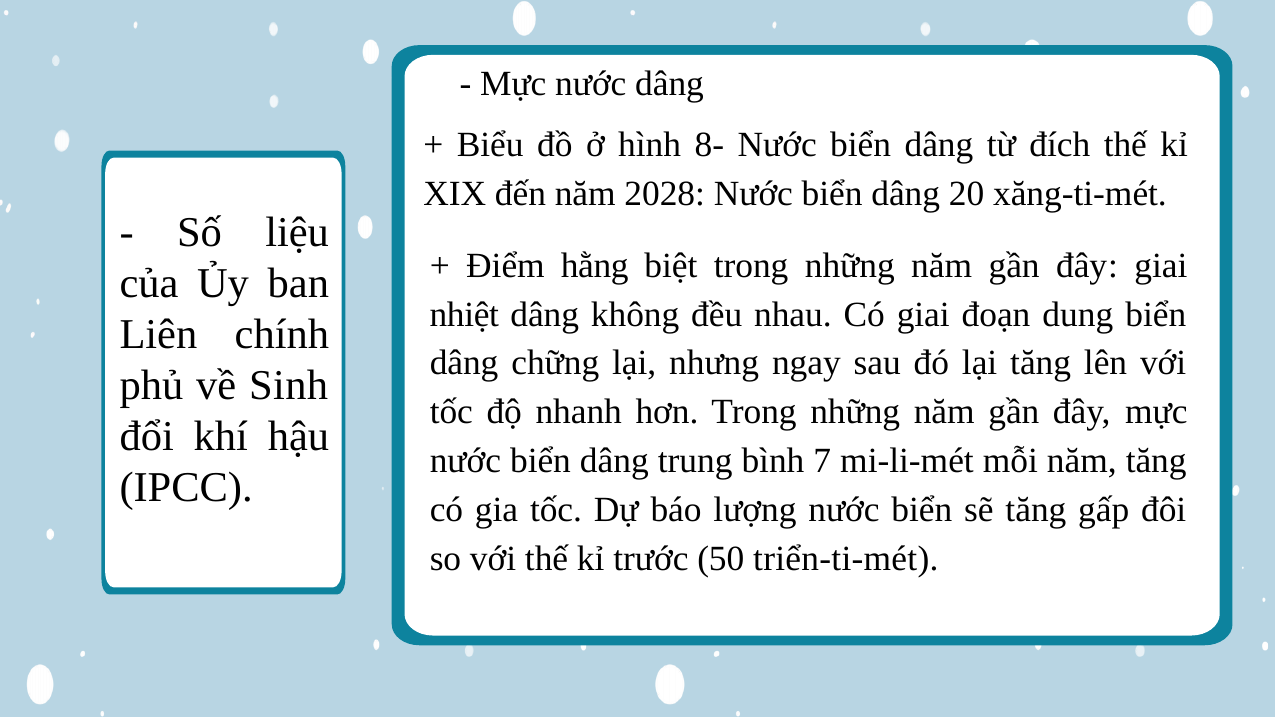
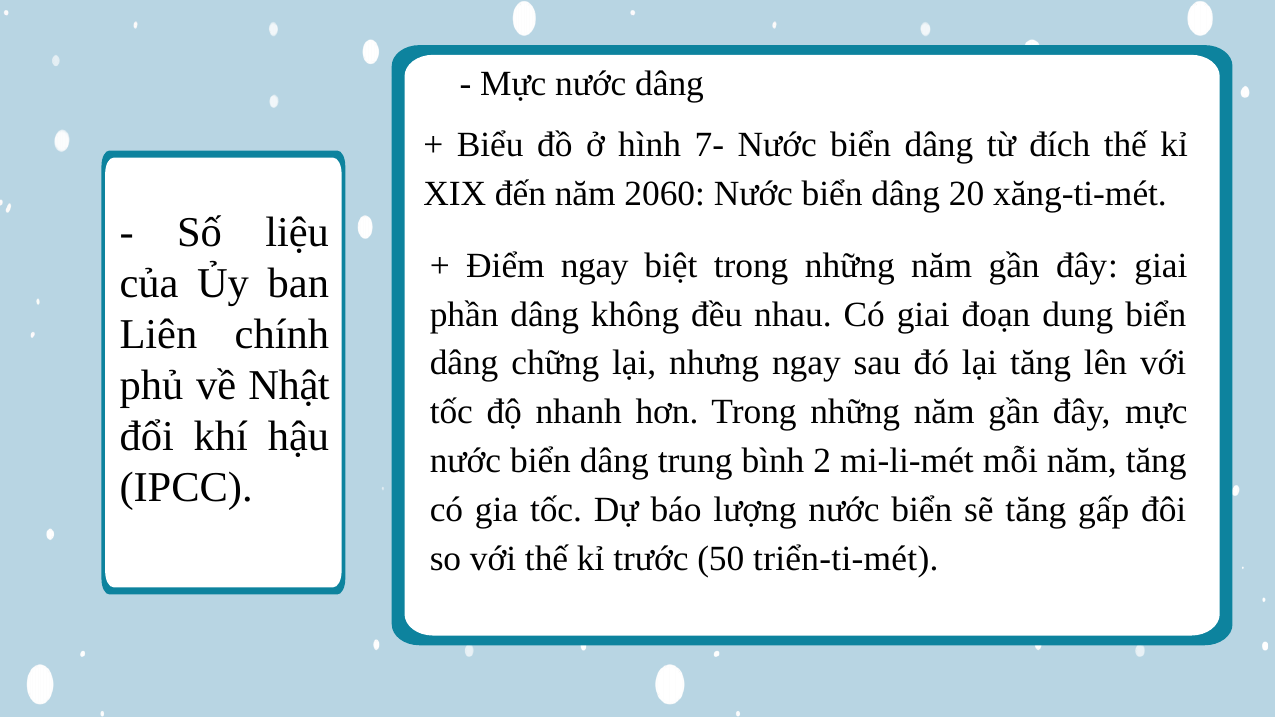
8-: 8- -> 7- (709, 145)
2028: 2028 -> 2060 (665, 194)
Điểm hằng: hằng -> ngay (595, 266)
nhiệt: nhiệt -> phần (464, 314)
Sinh: Sinh -> Nhật (289, 386)
7: 7 -> 2 (822, 461)
